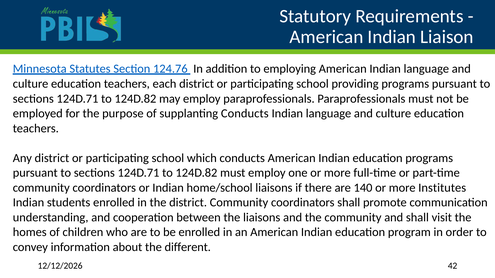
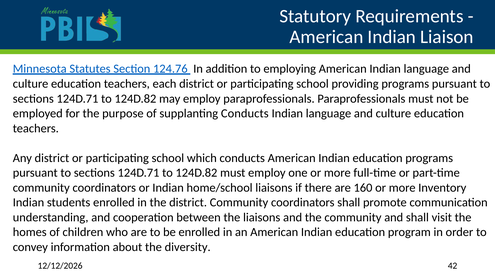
140: 140 -> 160 (363, 188)
Institutes: Institutes -> Inventory (442, 188)
different: different -> diversity (188, 247)
